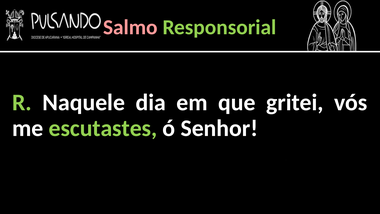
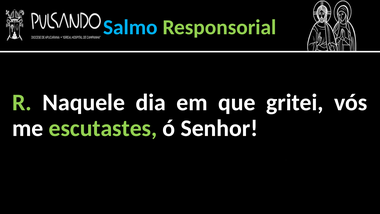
Salmo colour: pink -> light blue (130, 27)
